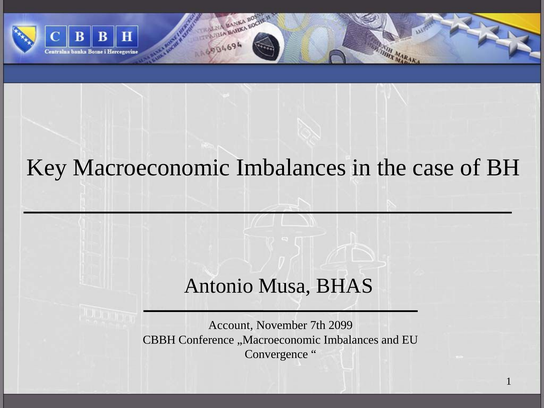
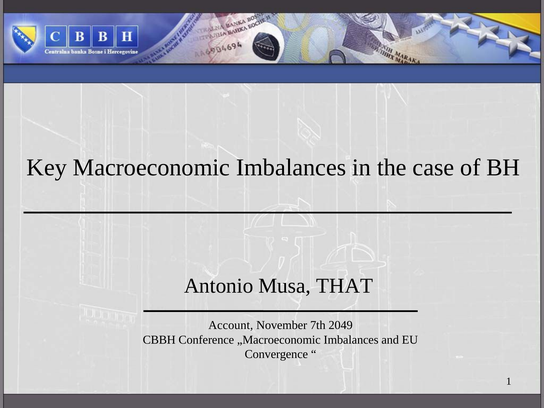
BHAS: BHAS -> THAT (345, 286)
2099: 2099 -> 2049 (341, 325)
